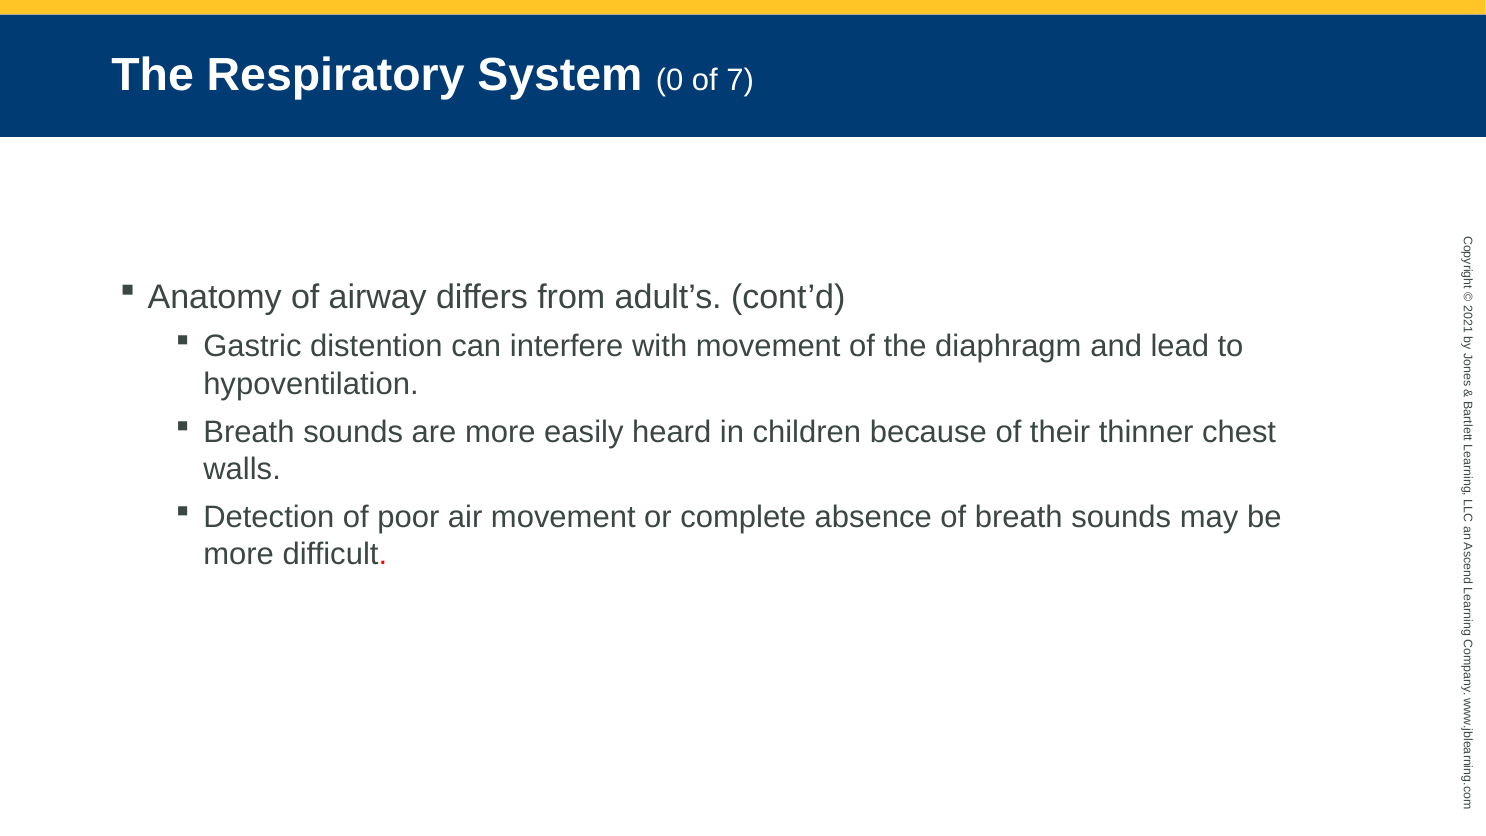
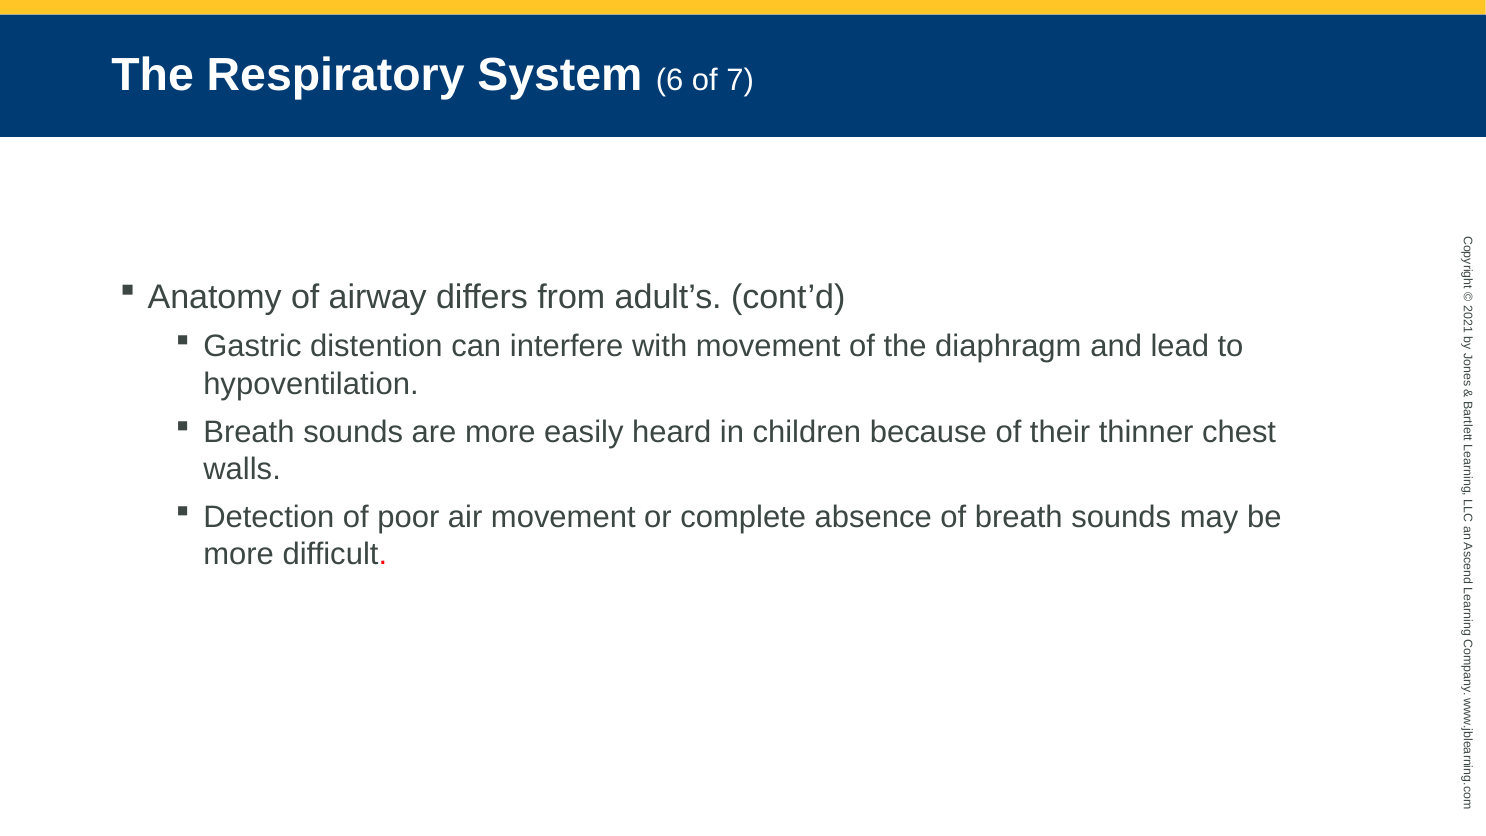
System 0: 0 -> 6 (670, 80)
